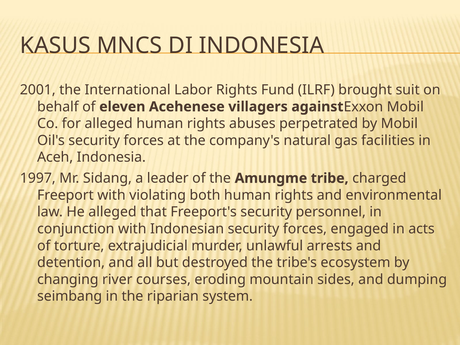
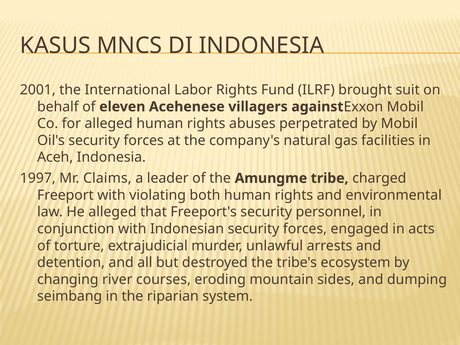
Sidang: Sidang -> Claims (107, 178)
